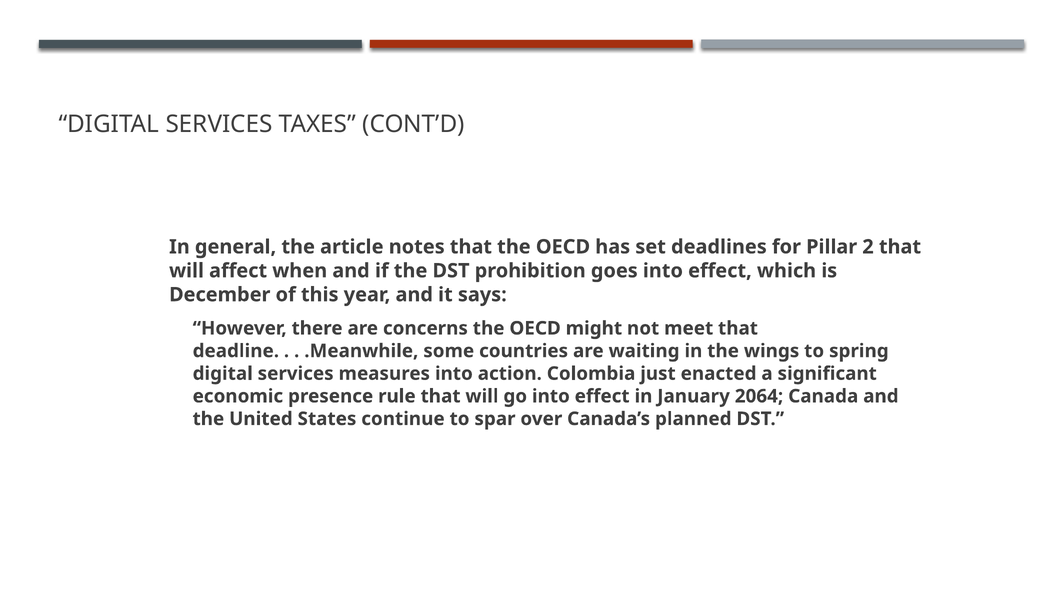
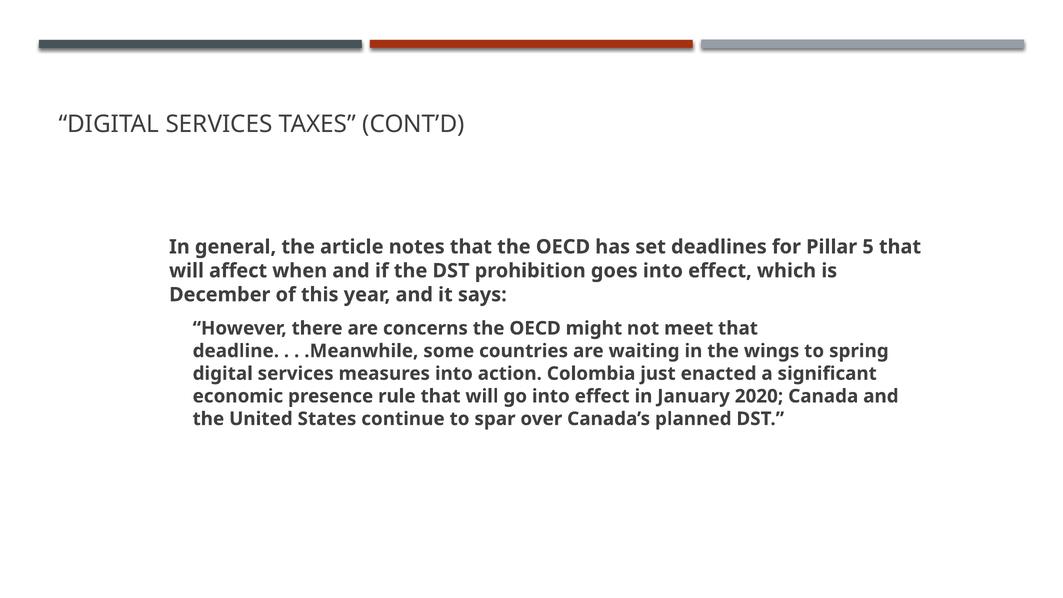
2: 2 -> 5 (868, 247)
2064: 2064 -> 2020 (759, 396)
